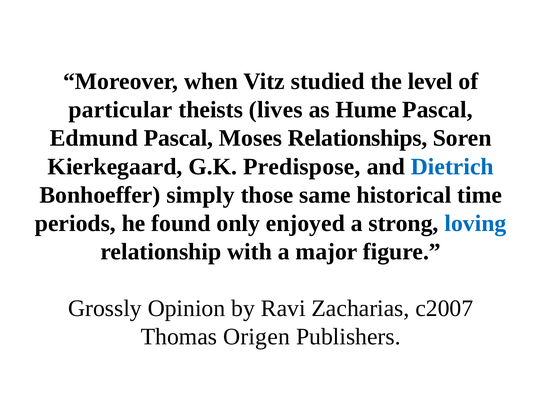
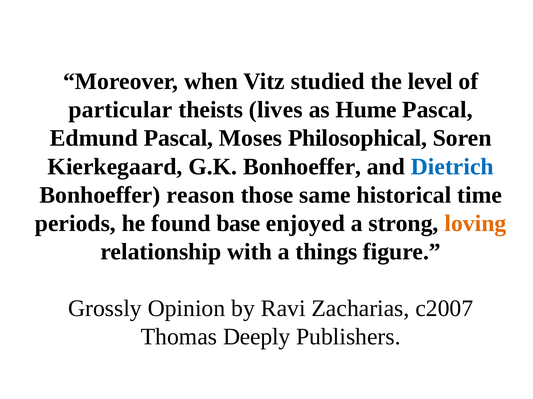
Relationships: Relationships -> Philosophical (358, 138)
G.K Predispose: Predispose -> Bonhoeffer (302, 167)
simply: simply -> reason (200, 195)
only: only -> base (238, 224)
loving colour: blue -> orange (475, 224)
major: major -> things (327, 252)
Origen: Origen -> Deeply (257, 337)
